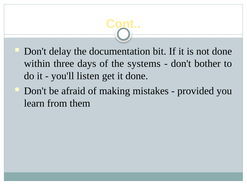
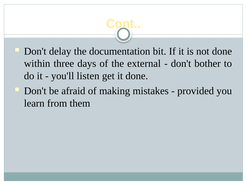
systems: systems -> external (144, 64)
